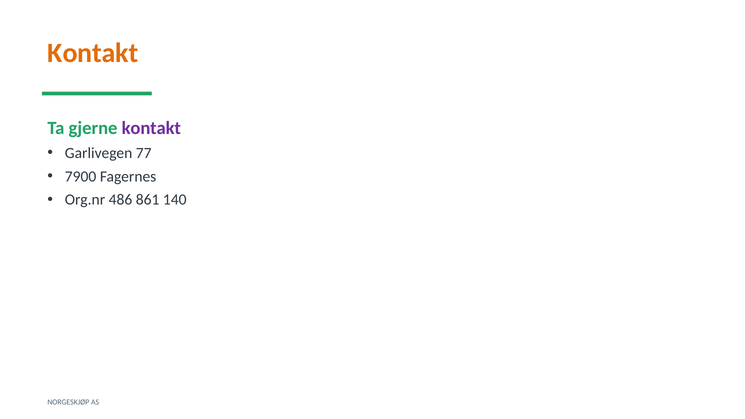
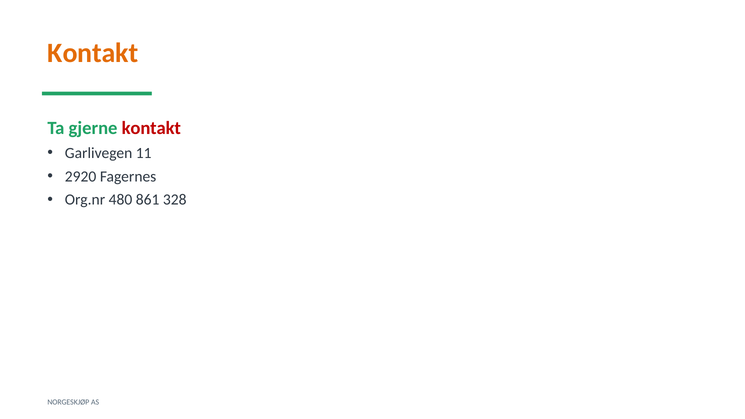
kontakt colour: purple -> red (151, 128)
77: 77 -> 11 (144, 153)
7900: 7900 -> 2920 (81, 176)
486: 486 -> 480 (120, 200)
140: 140 -> 328 (175, 200)
